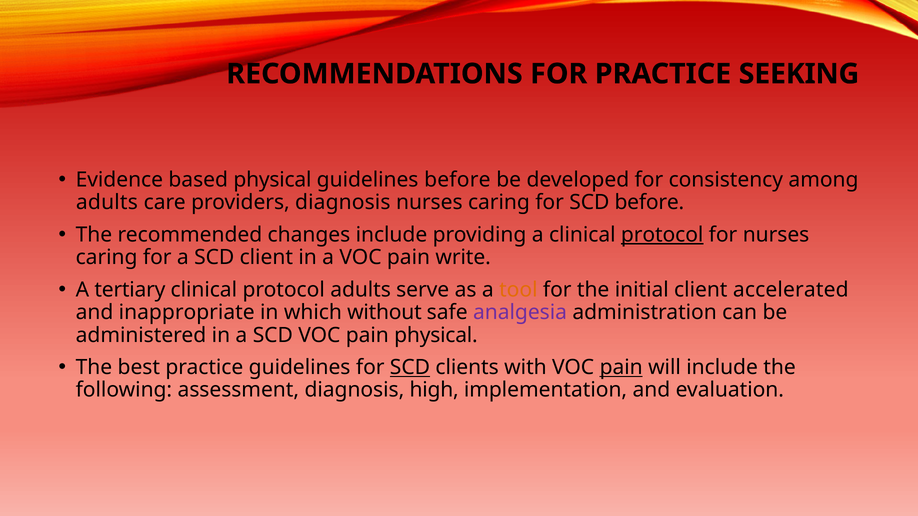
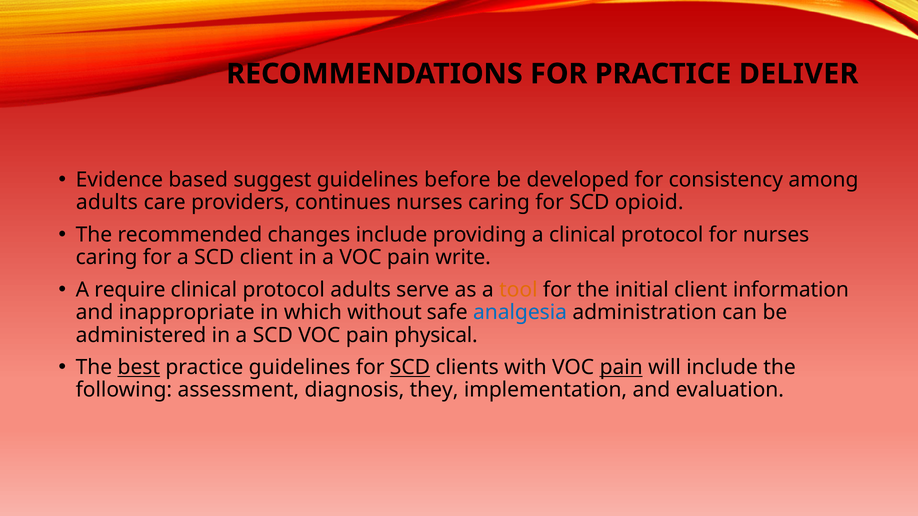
SEEKING: SEEKING -> DELIVER (799, 74)
based physical: physical -> suggest (272, 180)
providers diagnosis: diagnosis -> continues (343, 203)
SCD before: before -> opioid (649, 203)
protocol underline: present -> none (662, 235)
tertiary: tertiary -> require (130, 290)
accelerated: accelerated -> information (791, 290)
analgesia colour: purple -> blue (520, 313)
best underline: none -> present (139, 368)
high: high -> they (434, 390)
